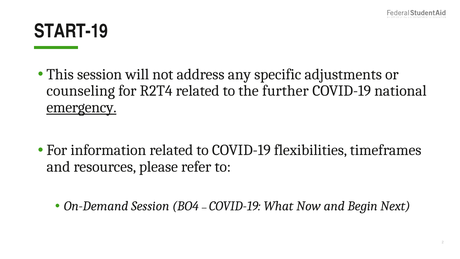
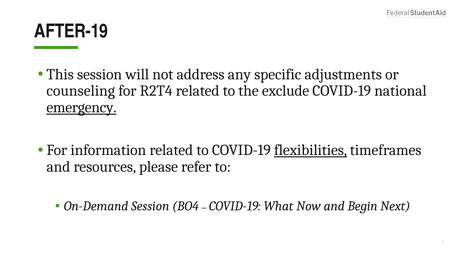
START-19: START-19 -> AFTER-19 (71, 31)
further: further -> exclude (286, 91)
flexibilities underline: none -> present (310, 150)
